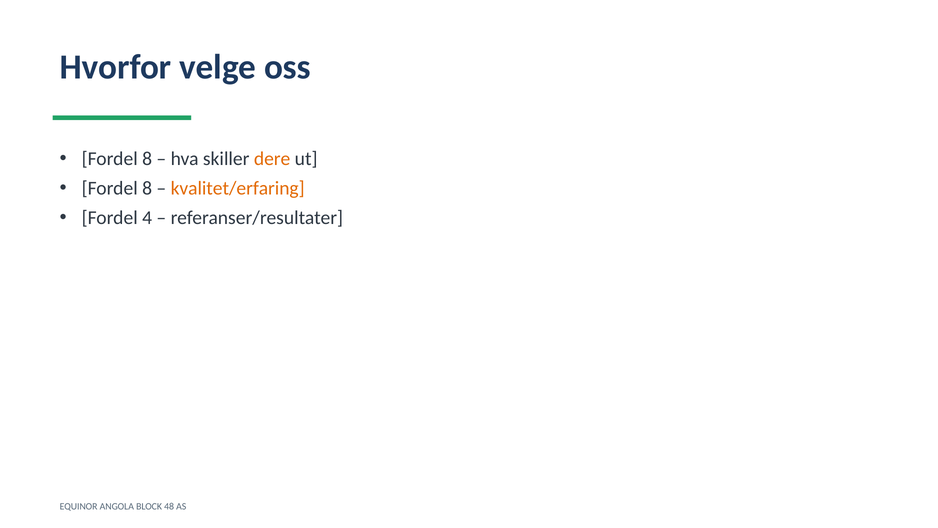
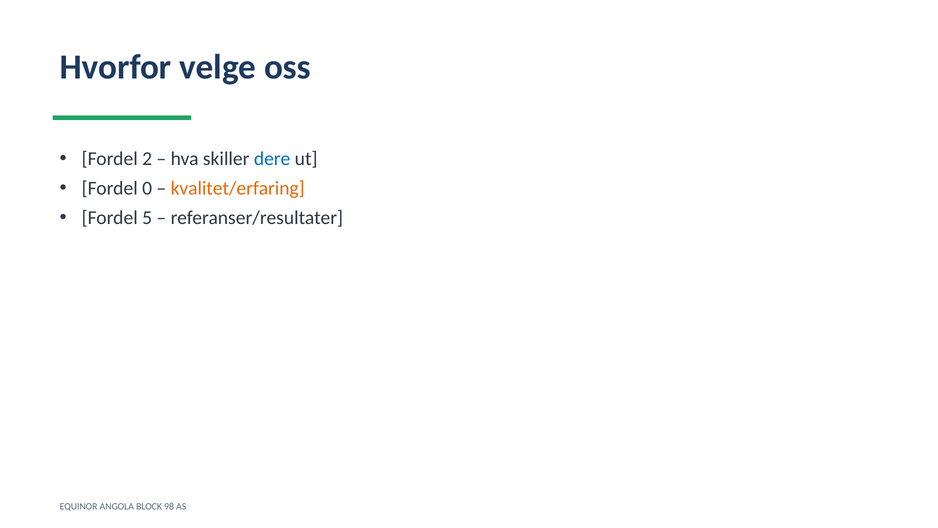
8: 8 -> 2 (147, 159)
dere colour: orange -> blue (272, 159)
8: 8 -> 0 (147, 188)
4: 4 -> 5 (147, 218)
48: 48 -> 98 (169, 506)
